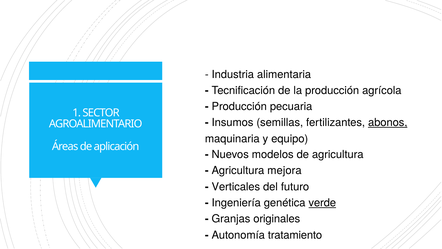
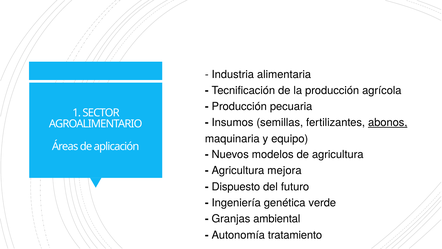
Verticales: Verticales -> Dispuesto (236, 186)
verde underline: present -> none (322, 203)
originales: originales -> ambiental (277, 219)
